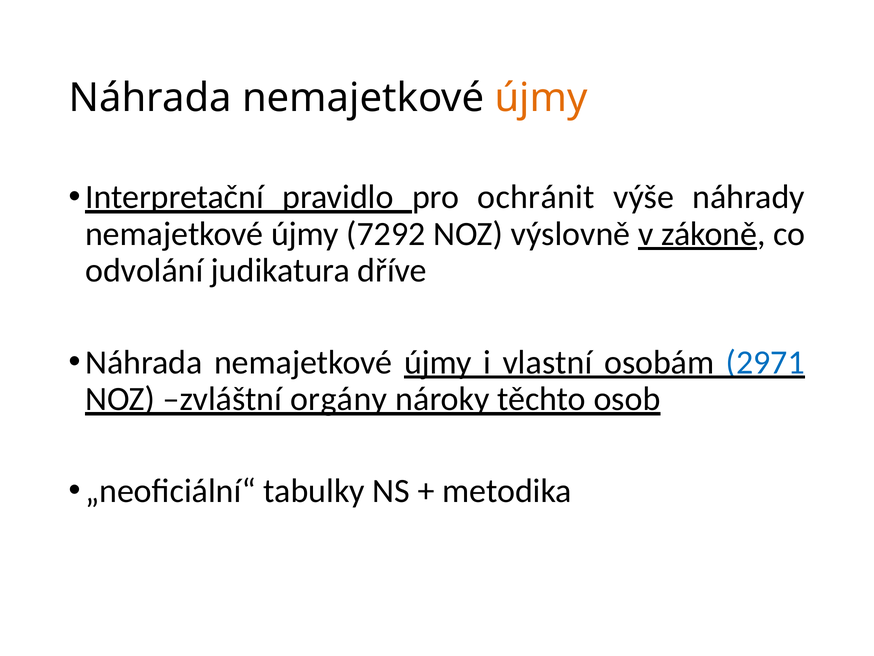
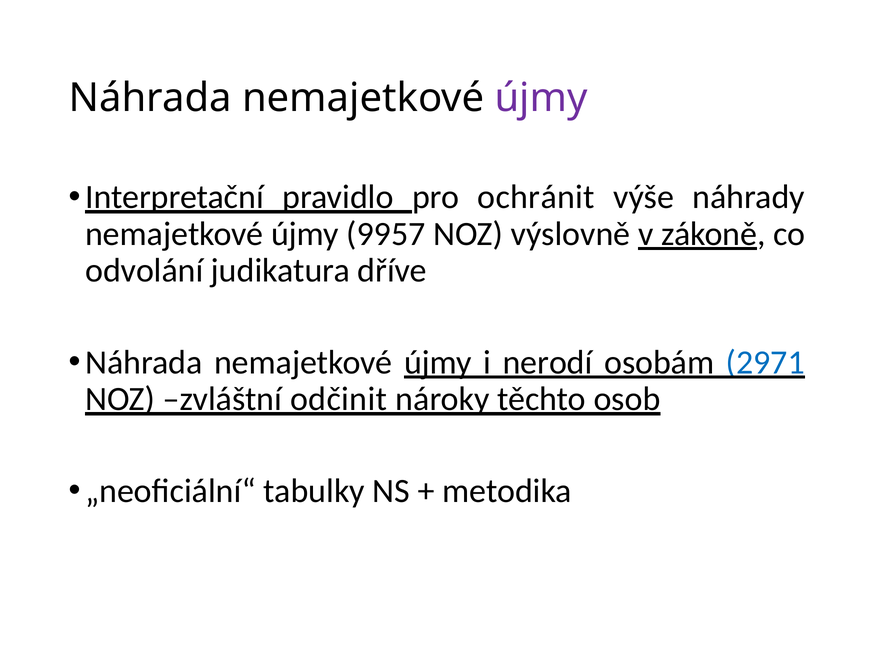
újmy colour: orange -> purple (541, 98)
7292: 7292 -> 9957 (386, 234)
vlastní: vlastní -> nerodí (548, 362)
orgány: orgány -> odčinit (339, 399)
